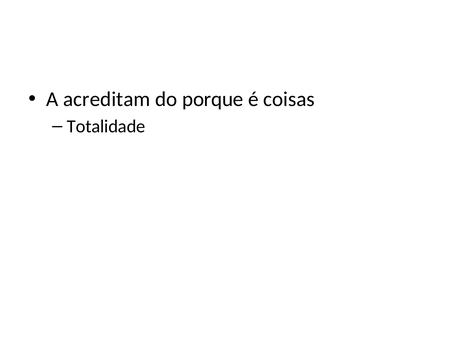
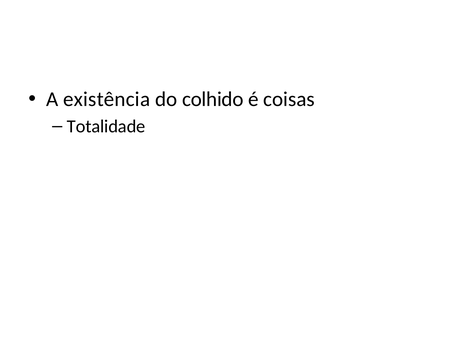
acreditam: acreditam -> existência (107, 99)
porque: porque -> colhido (213, 99)
